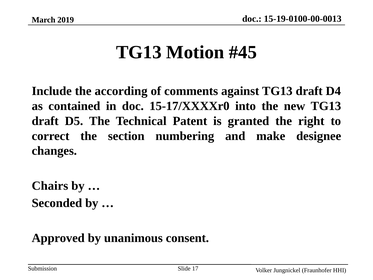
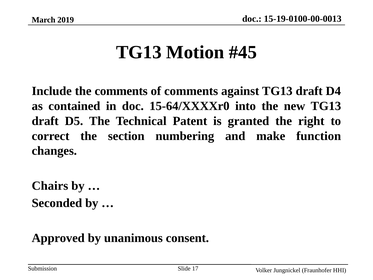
the according: according -> comments (121, 91)
15-17/XXXXr0: 15-17/XXXXr0 -> 15-64/XXXXr0 (189, 106)
designee: designee -> function (319, 136)
